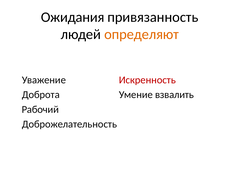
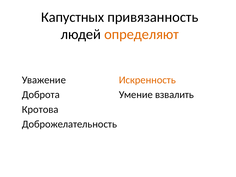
Ожидания: Ожидания -> Капустных (73, 17)
Искренность colour: red -> orange (147, 80)
Рабочий: Рабочий -> Кротова (40, 109)
